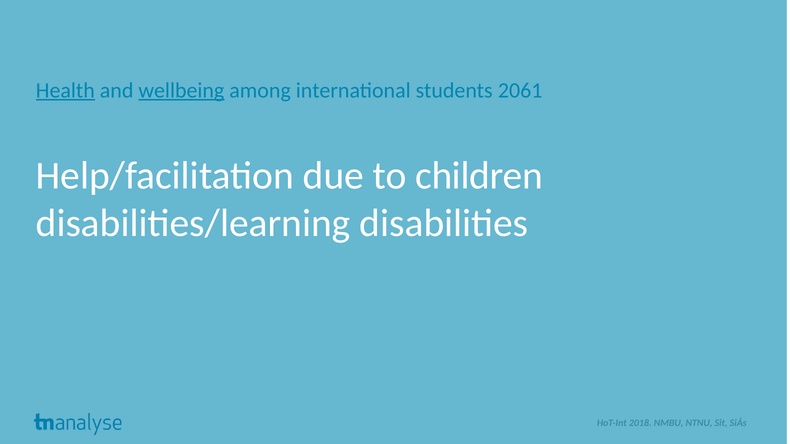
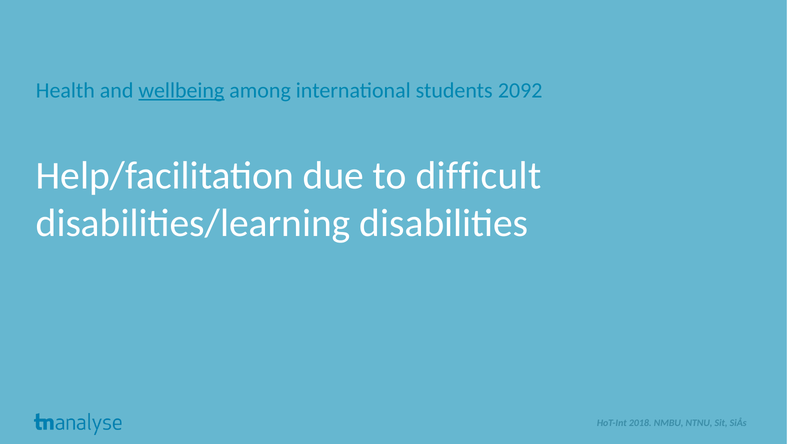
Health underline: present -> none (65, 90)
2061: 2061 -> 2092 (520, 90)
children: children -> difficult (479, 176)
